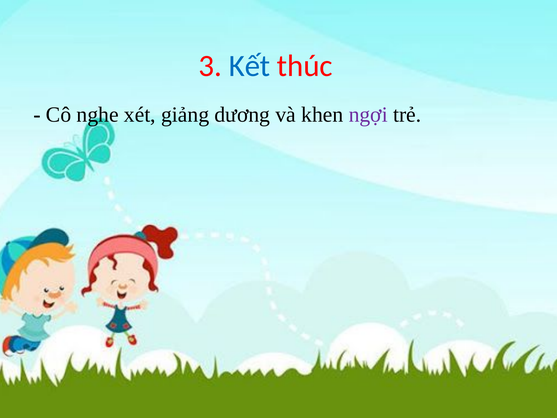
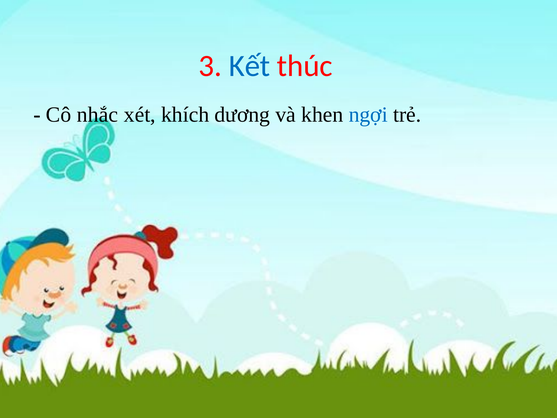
nghe: nghe -> nhắc (97, 115)
giảng: giảng -> khích (185, 115)
ngợi colour: purple -> blue (368, 115)
